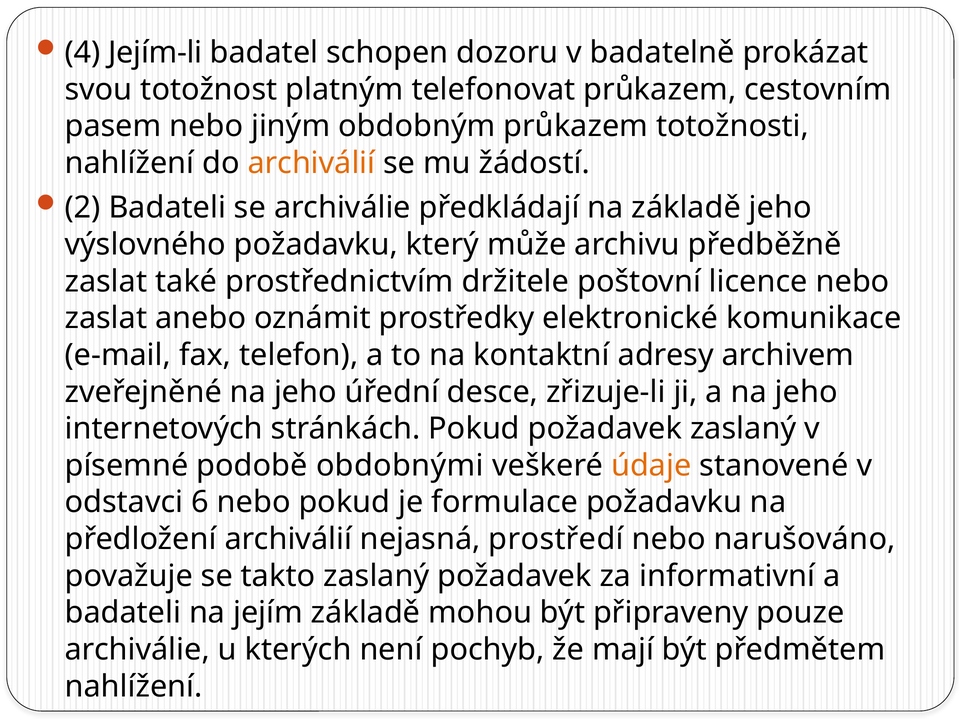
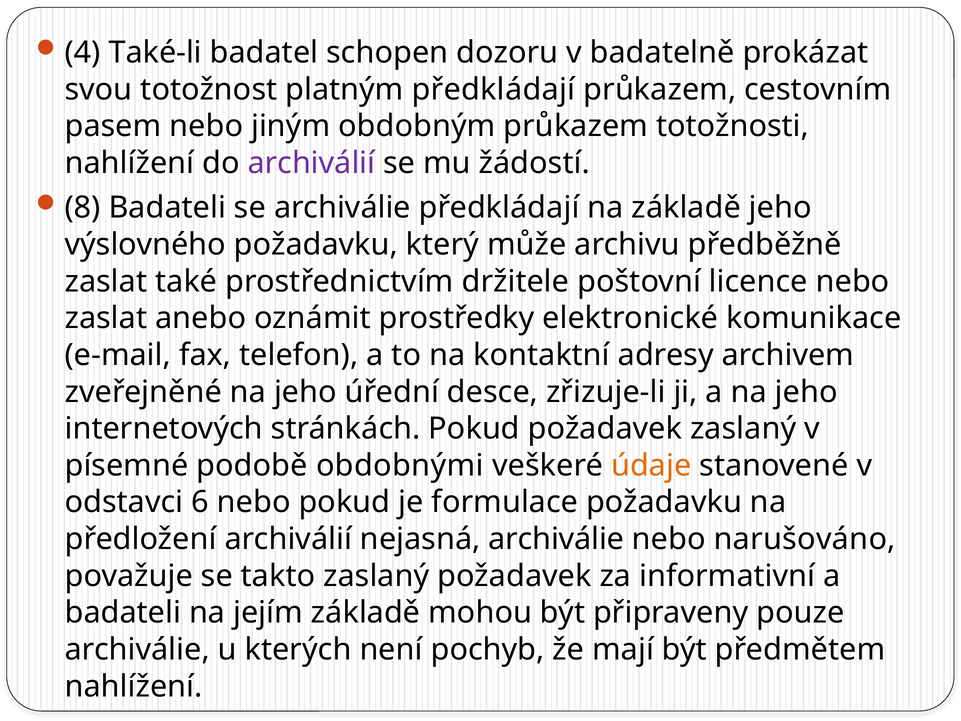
Jejím-li: Jejím-li -> Také-li (155, 53)
platným telefonovat: telefonovat -> předkládají (493, 89)
archiválií colour: orange -> purple (311, 163)
2: 2 -> 8 (83, 208)
nejasná prostředí: prostředí -> archiválie (556, 539)
